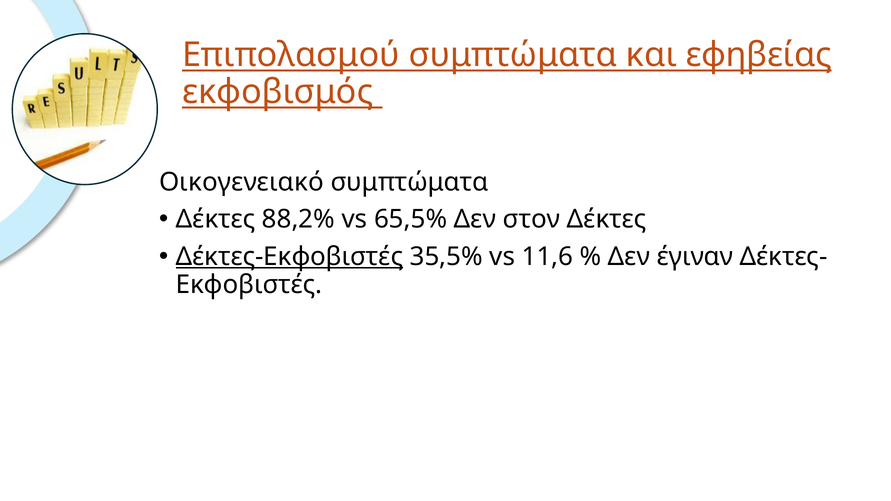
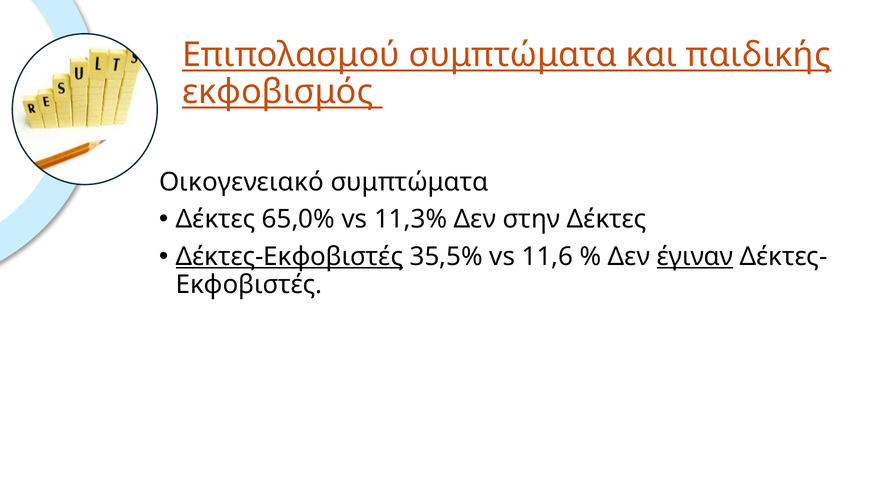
εφηβείας: εφηβείας -> παιδικής (758, 55)
88,2%: 88,2% -> 65,0% (298, 219)
65,5%: 65,5% -> 11,3% (411, 219)
στον: στον -> στην (531, 219)
έγιναν underline: none -> present (695, 257)
